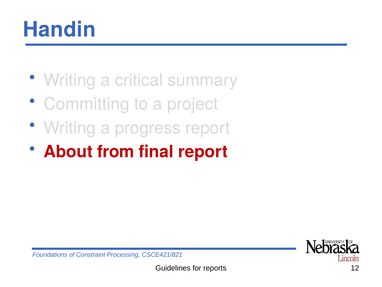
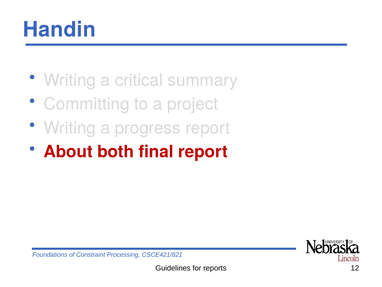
from: from -> both (116, 151)
